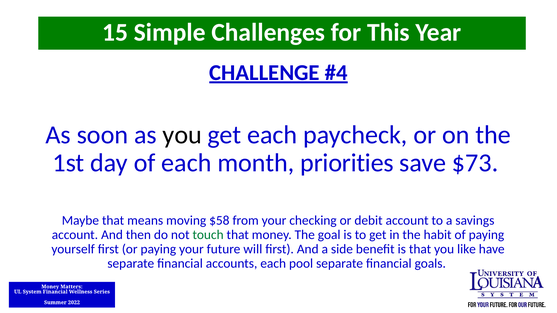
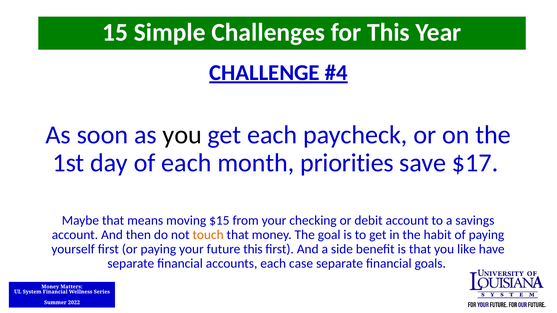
$73: $73 -> $17 (475, 163)
$58: $58 -> $15 (219, 221)
touch colour: green -> orange (208, 235)
future will: will -> this (253, 249)
pool: pool -> case (301, 264)
